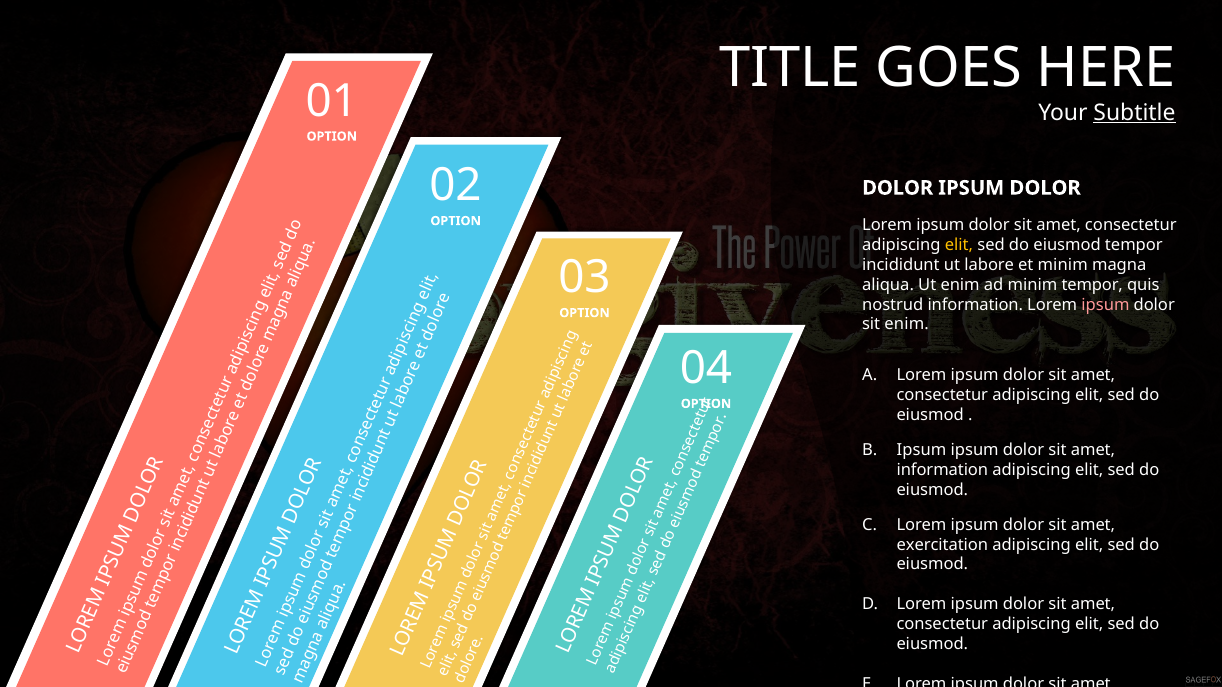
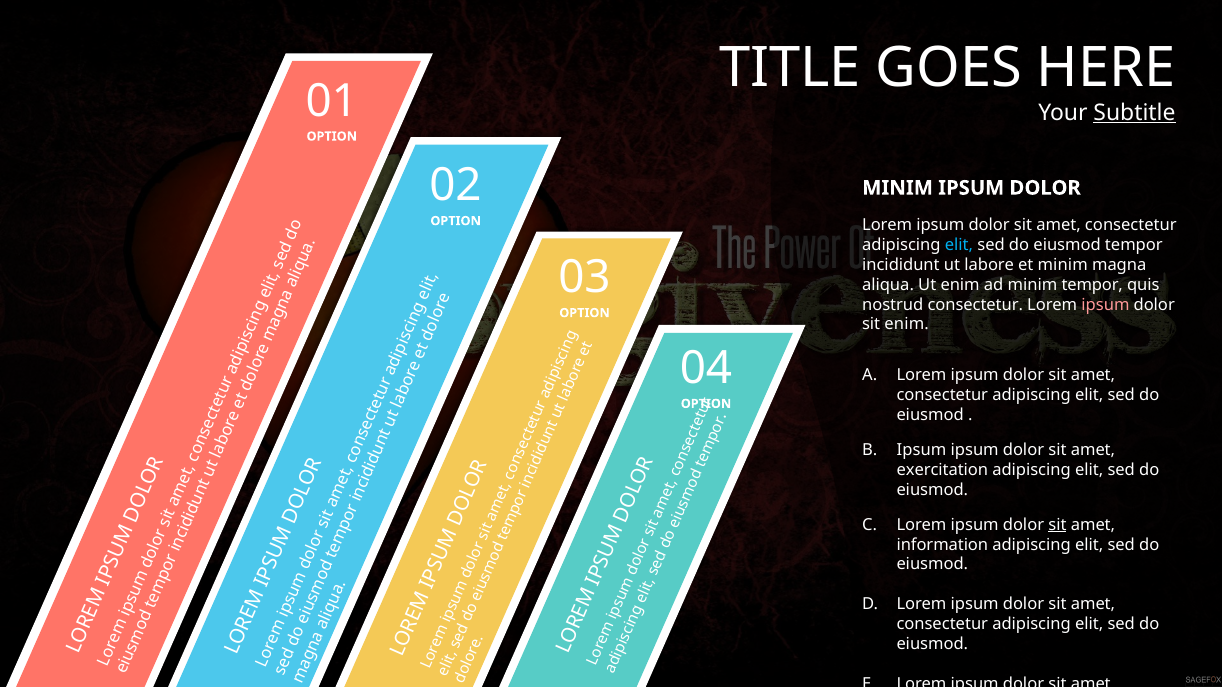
DOLOR: DOLOR -> MINIM (898, 188)
elit colour: yellow -> light blue (959, 245)
nostrud information: information -> consectetur (975, 305)
information: information -> exercitation (942, 470)
sit underline: none -> present (1057, 525)
exercitation: exercitation -> information (942, 545)
